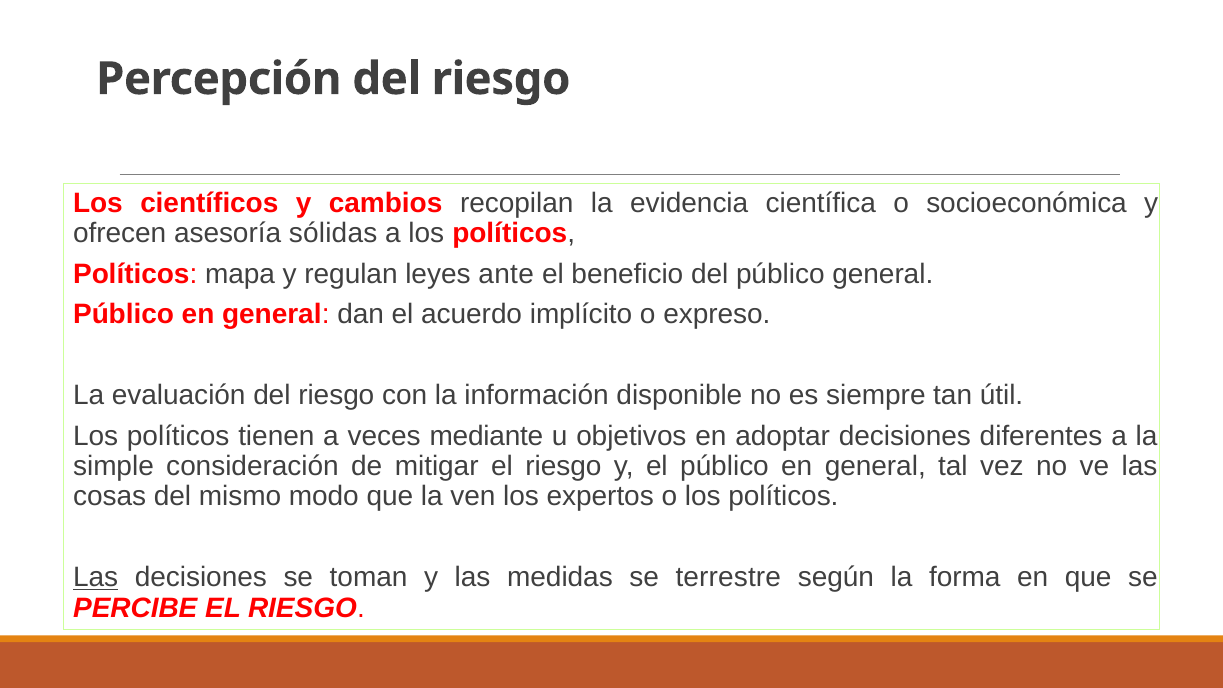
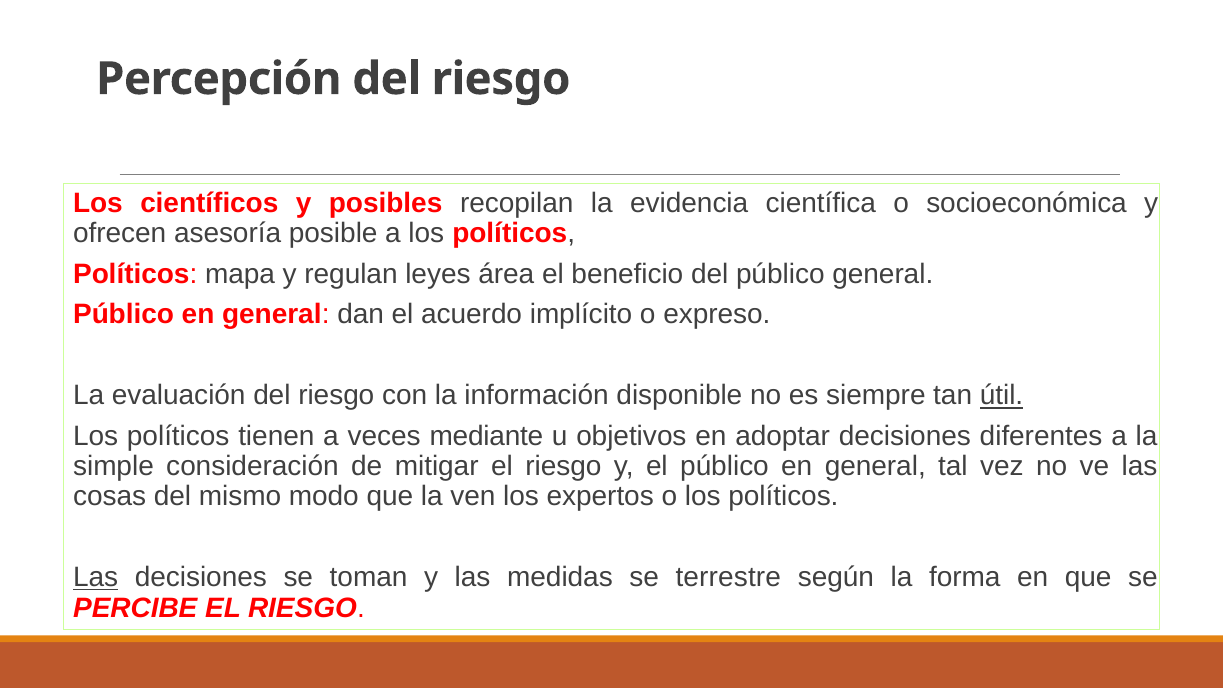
cambios: cambios -> posibles (386, 203)
sólidas: sólidas -> posible (333, 234)
ante: ante -> área (506, 274)
útil underline: none -> present (1001, 396)
